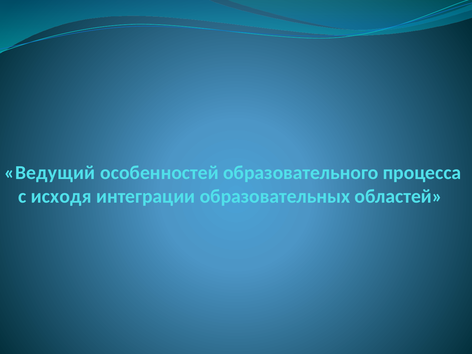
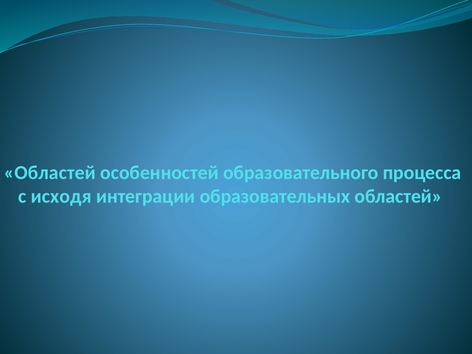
Ведущий: Ведущий -> Областей (50, 173)
